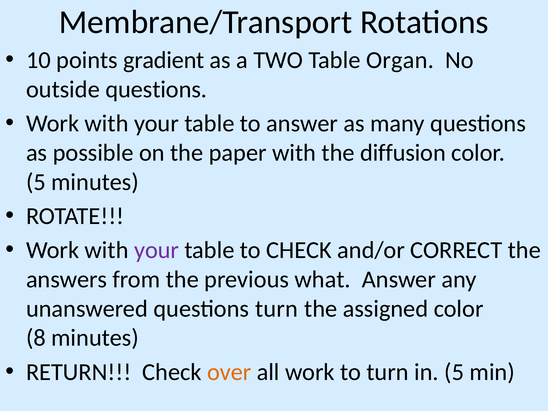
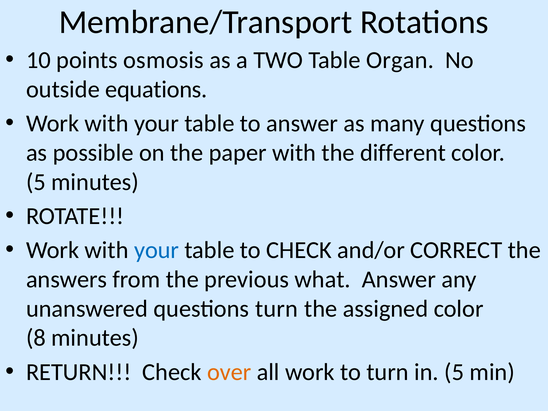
gradient: gradient -> osmosis (164, 60)
outside questions: questions -> equations (156, 89)
diffusion: diffusion -> different (403, 153)
your colour: purple -> blue (157, 250)
